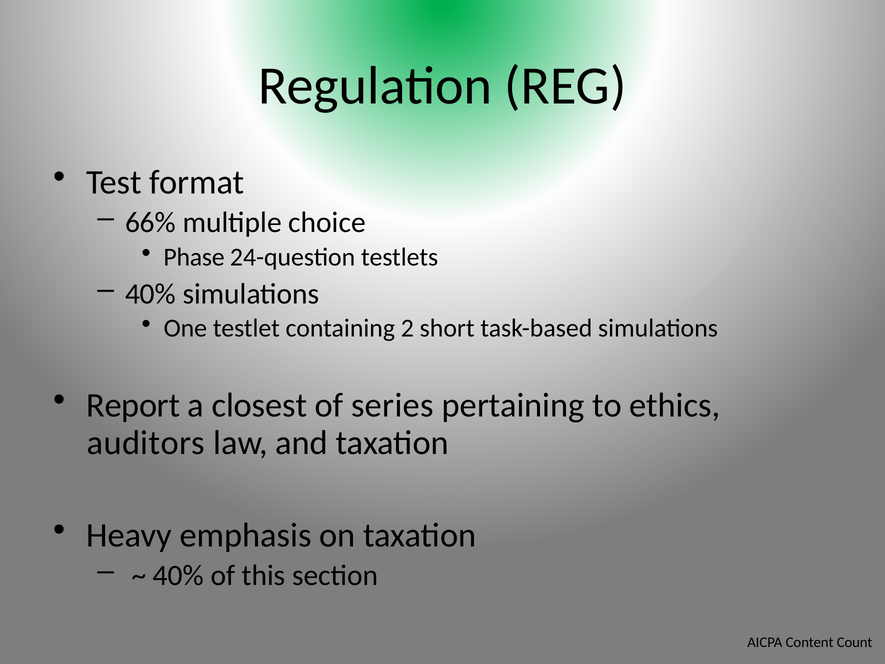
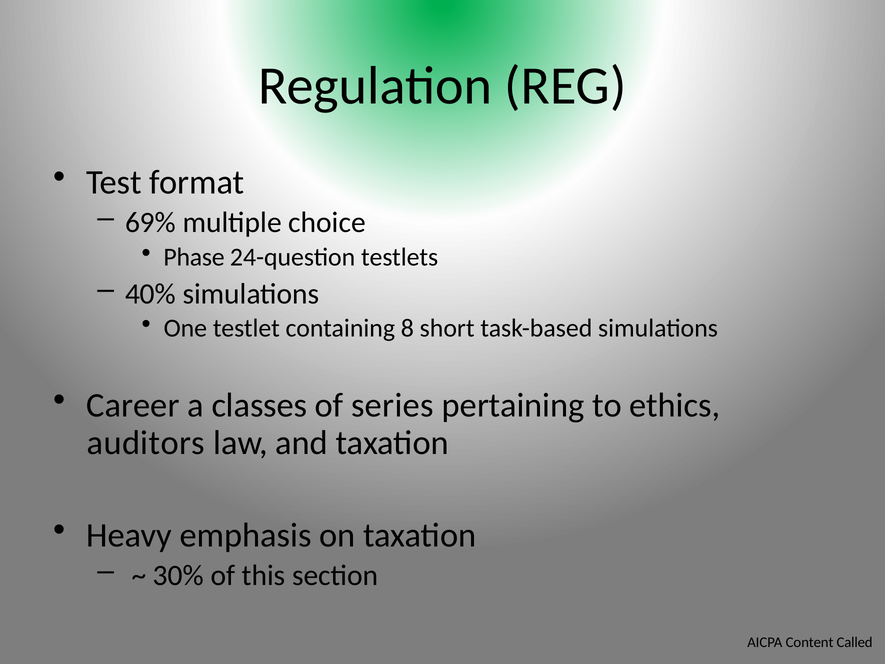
66%: 66% -> 69% (150, 222)
2: 2 -> 8 (407, 328)
Report: Report -> Career (133, 405)
closest: closest -> classes (259, 405)
40%: 40% -> 30% (178, 575)
Count: Count -> Called (855, 642)
